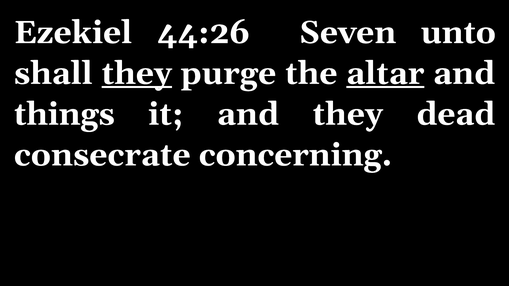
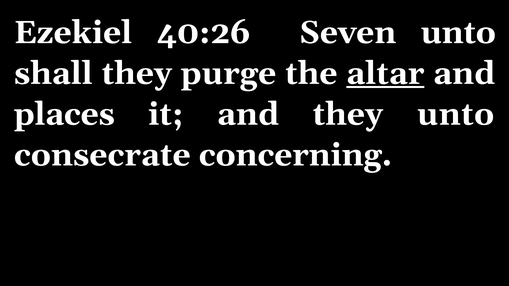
44:26: 44:26 -> 40:26 (203, 33)
they underline: present -> none (137, 73)
things: things -> places (64, 114)
they dead: dead -> unto (456, 114)
